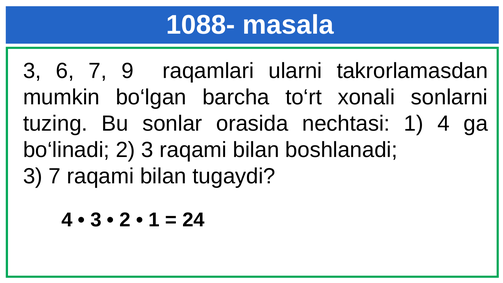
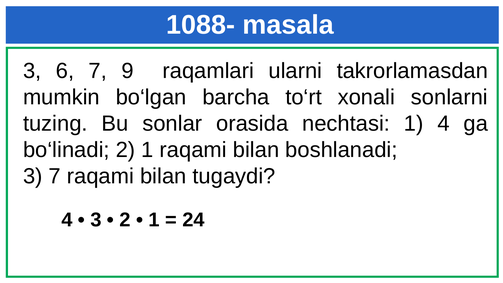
2 3: 3 -> 1 (147, 150)
